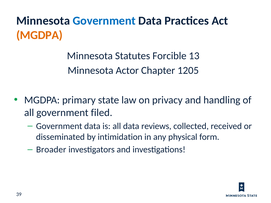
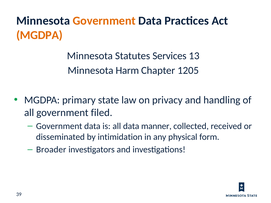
Government colour: blue -> orange (104, 21)
Forcible: Forcible -> Services (169, 56)
Actor: Actor -> Harm (127, 71)
reviews: reviews -> manner (156, 126)
